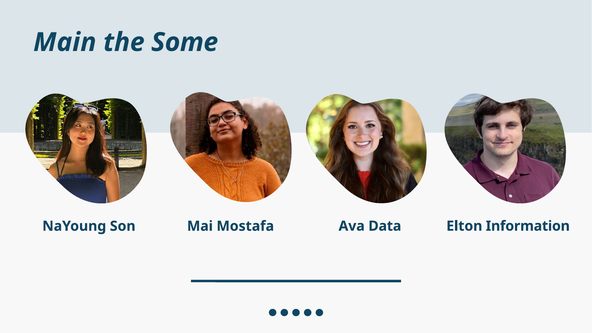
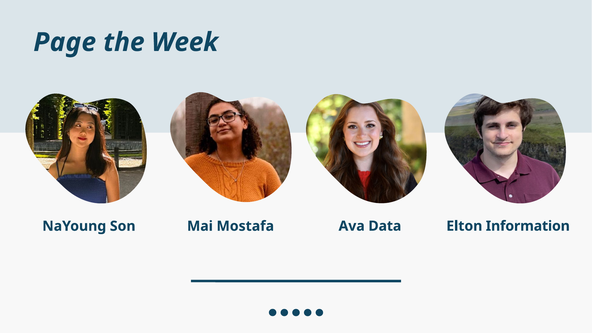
Main: Main -> Page (65, 42)
Some: Some -> Week (185, 42)
